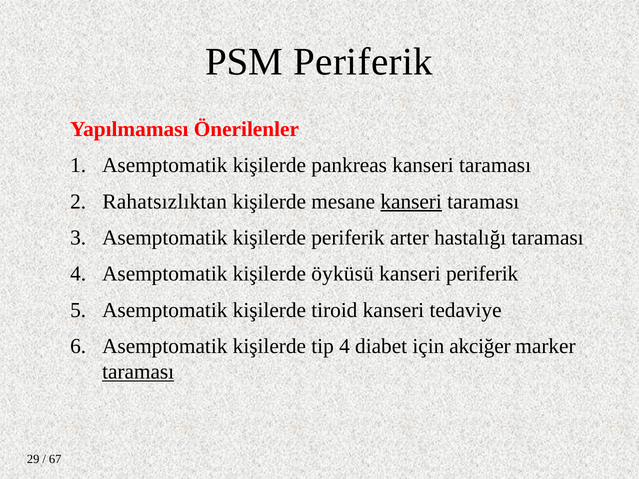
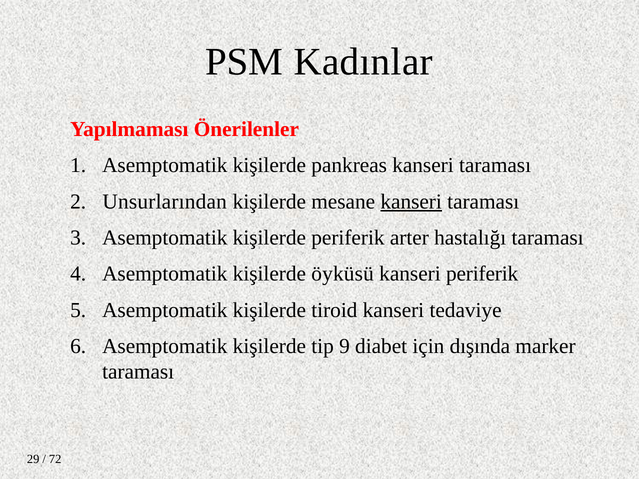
PSM Periferik: Periferik -> Kadınlar (363, 62)
Rahatsızlıktan: Rahatsızlıktan -> Unsurlarından (165, 202)
tip 4: 4 -> 9 (344, 346)
akciğer: akciğer -> dışında (480, 346)
taraması underline: present -> none (138, 372)
67: 67 -> 72 (55, 459)
